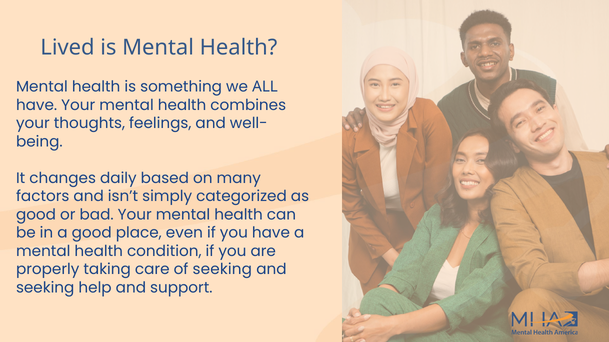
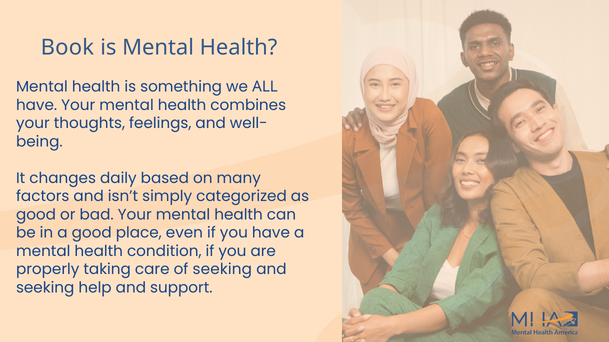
Lived: Lived -> Book (67, 47)
